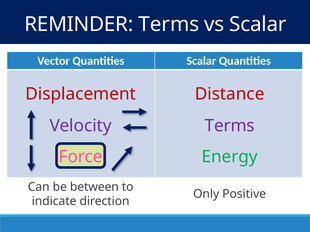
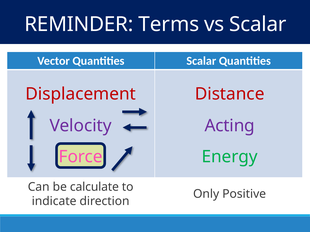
Velocity Terms: Terms -> Acting (230, 126)
between: between -> calculate (94, 187)
